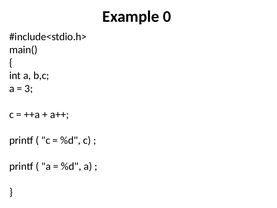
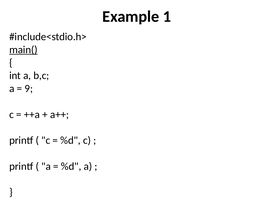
0: 0 -> 1 (167, 17)
main( underline: none -> present (23, 50)
3: 3 -> 9 (29, 88)
